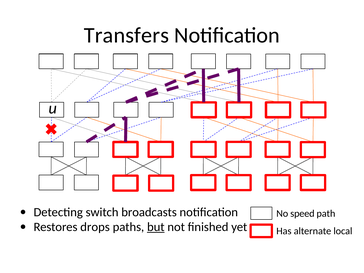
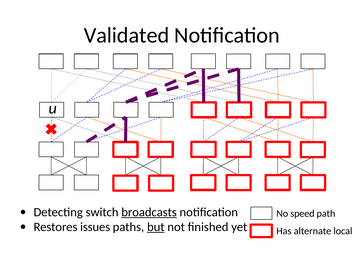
Transfers: Transfers -> Validated (127, 35)
broadcasts underline: none -> present (149, 212)
drops: drops -> issues (95, 227)
